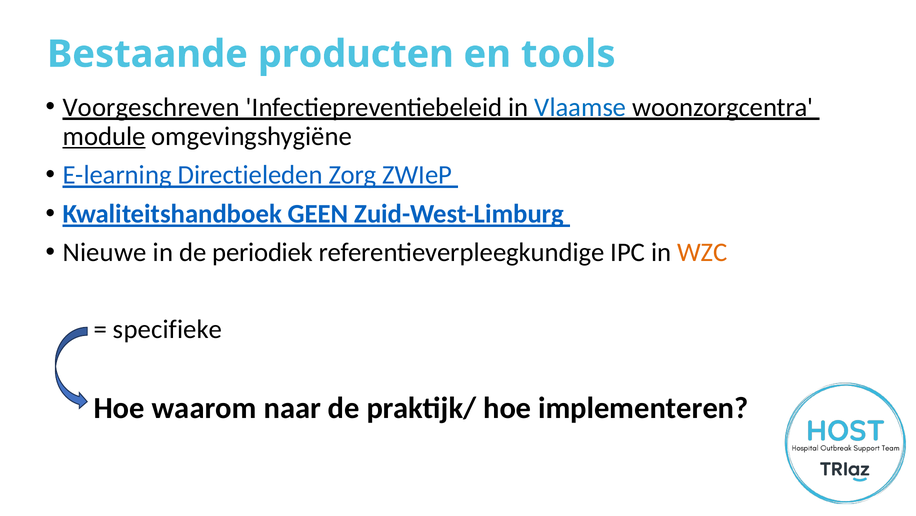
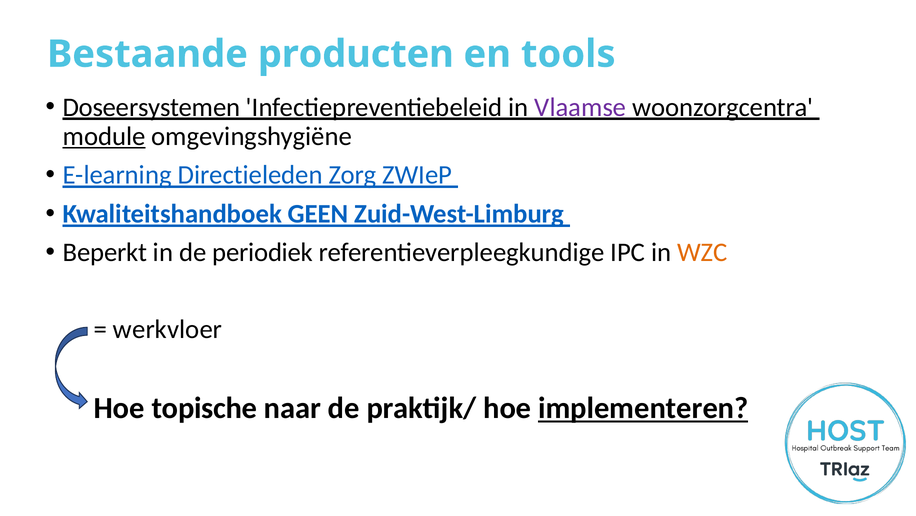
Voorgeschreven: Voorgeschreven -> Doseersystemen (151, 107)
Vlaamse colour: blue -> purple (580, 107)
Nieuwe: Nieuwe -> Beperkt (105, 252)
specifieke: specifieke -> werkvloer (168, 329)
waarom: waarom -> topische (204, 408)
implementeren underline: none -> present (643, 408)
